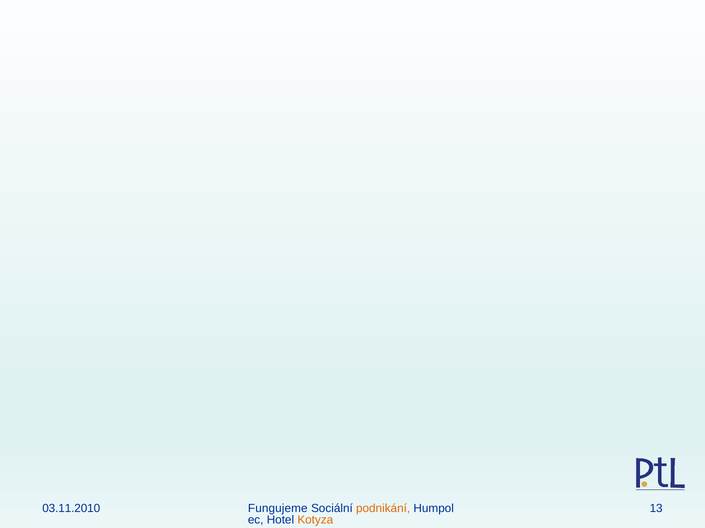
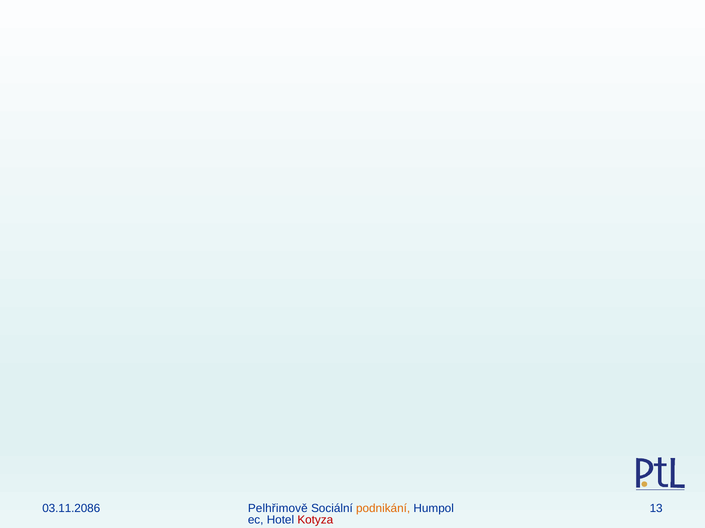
03.11.2010: 03.11.2010 -> 03.11.2086 (71, 509)
Fungujeme: Fungujeme -> Pelhřimově (278, 509)
Kotyza colour: orange -> red (315, 521)
